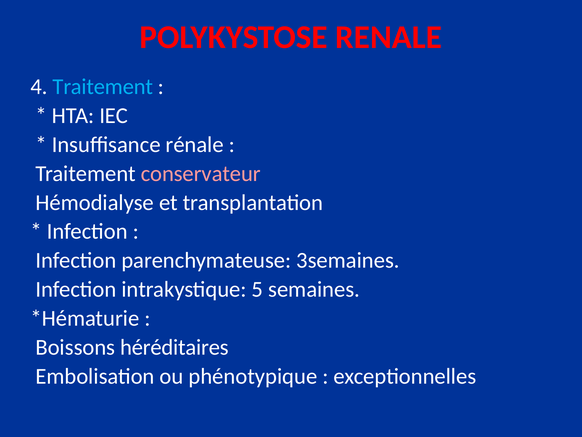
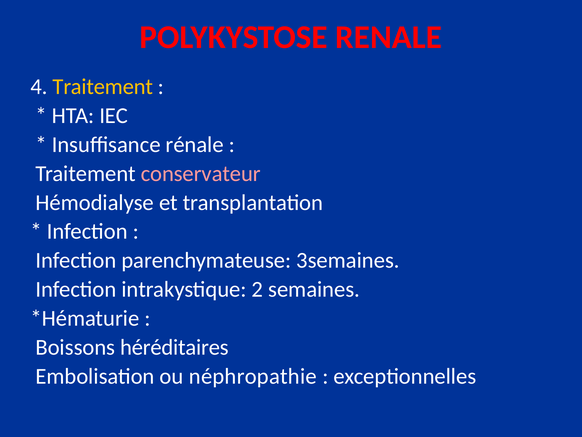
Traitement colour: light blue -> yellow (103, 87)
5: 5 -> 2 (257, 289)
phénotypique: phénotypique -> néphropathie (253, 376)
